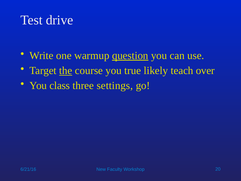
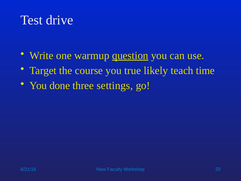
the underline: present -> none (66, 71)
over: over -> time (205, 71)
class: class -> done (60, 86)
